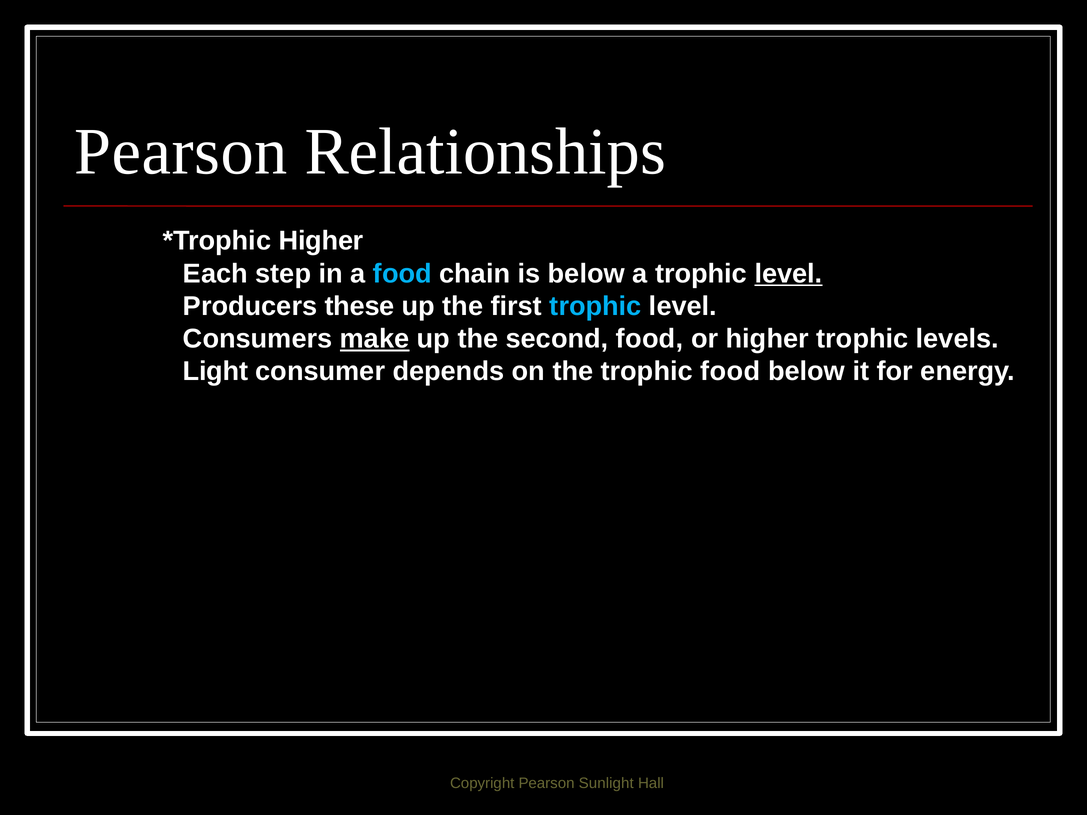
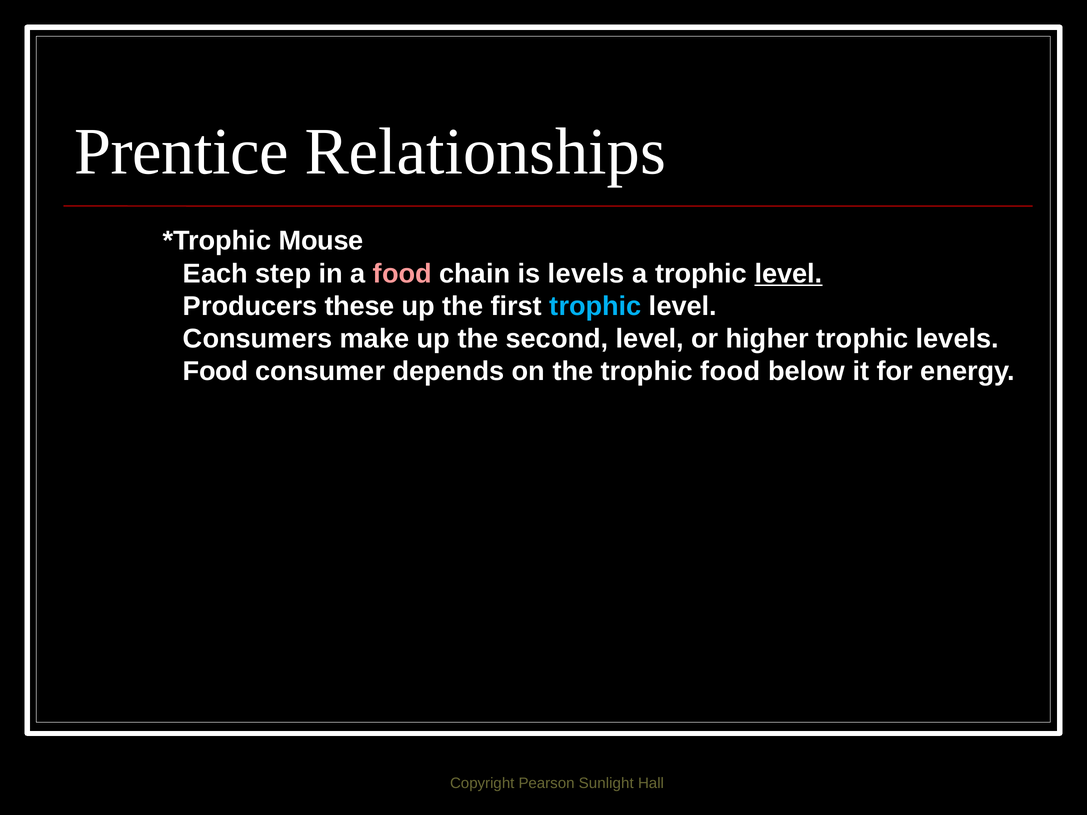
Pearson: Pearson -> Prentice (181, 152)
Higher: Higher -> Mouse (321, 241)
food colour: light blue -> pink (402, 274)
is below: below -> levels (586, 274)
make underline: present -> none (375, 339)
second food: food -> level (650, 339)
Light: Light -> Food (216, 371)
